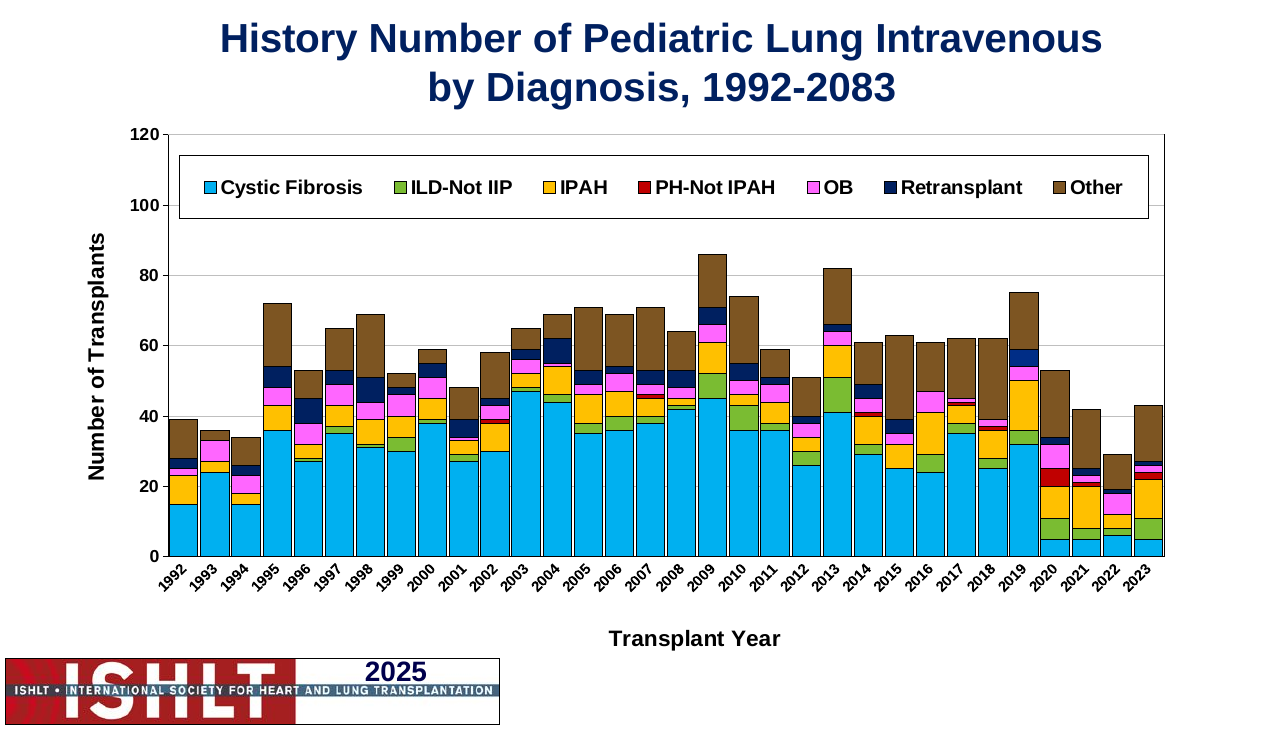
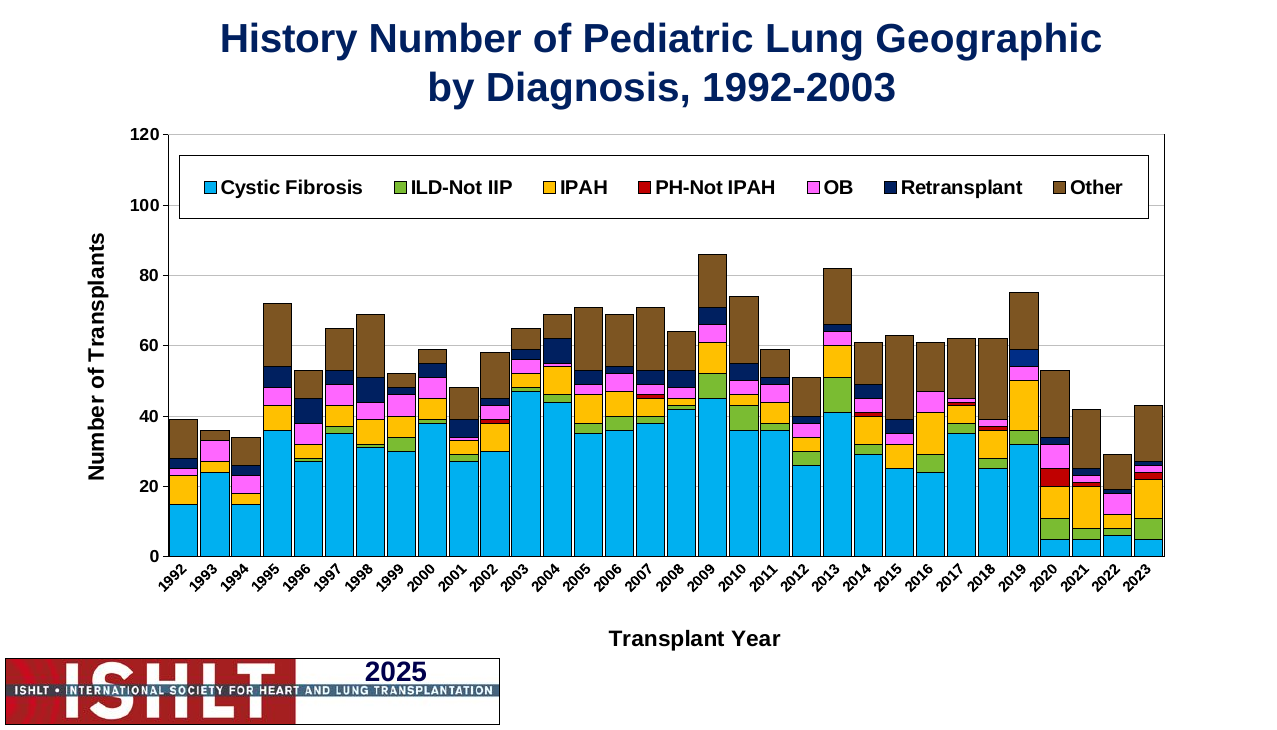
Intravenous: Intravenous -> Geographic (989, 39)
1992-2083: 1992-2083 -> 1992-2003 (799, 88)
